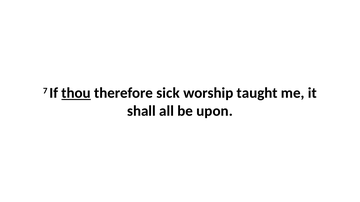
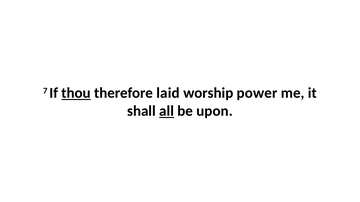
sick: sick -> laid (168, 93)
taught: taught -> power (257, 93)
all underline: none -> present (167, 111)
